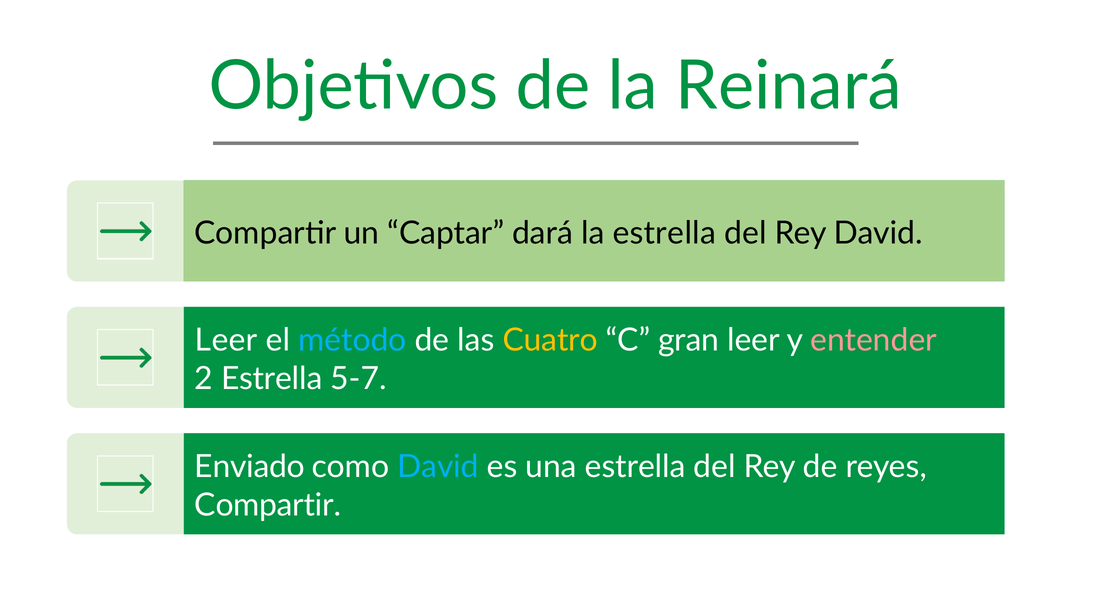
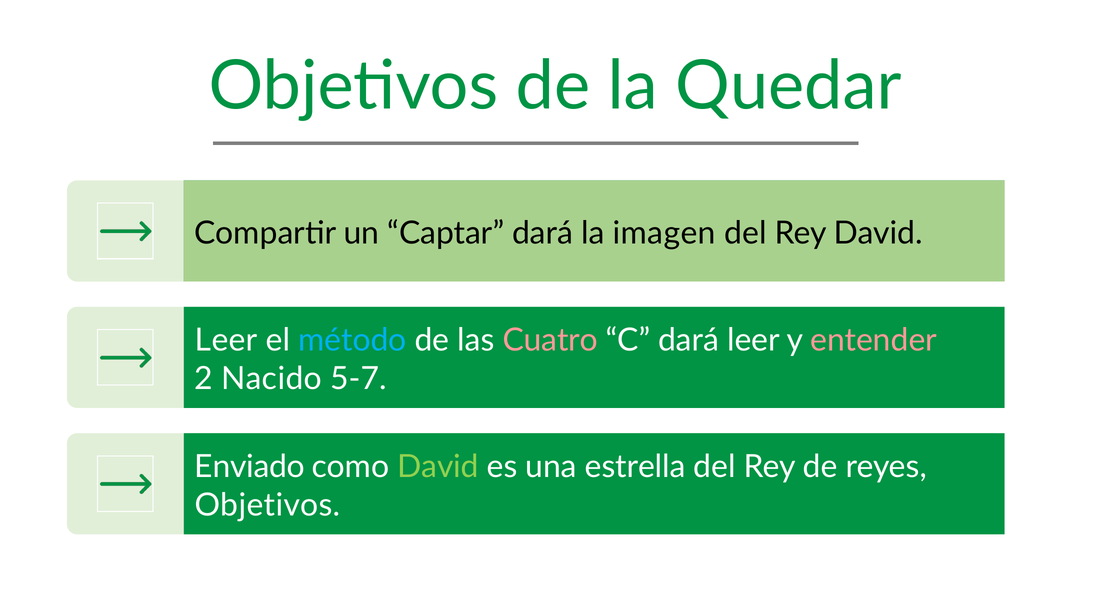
Reinará: Reinará -> Quedar (789, 86)
la estrella: estrella -> imagen (664, 233)
Cuatro colour: yellow -> pink (550, 341)
C gran: gran -> dará (689, 341)
2 Estrella: Estrella -> Nacido (271, 379)
David colour: light blue -> light green (438, 467)
Compartir: Compartir -> Objetivos (267, 505)
